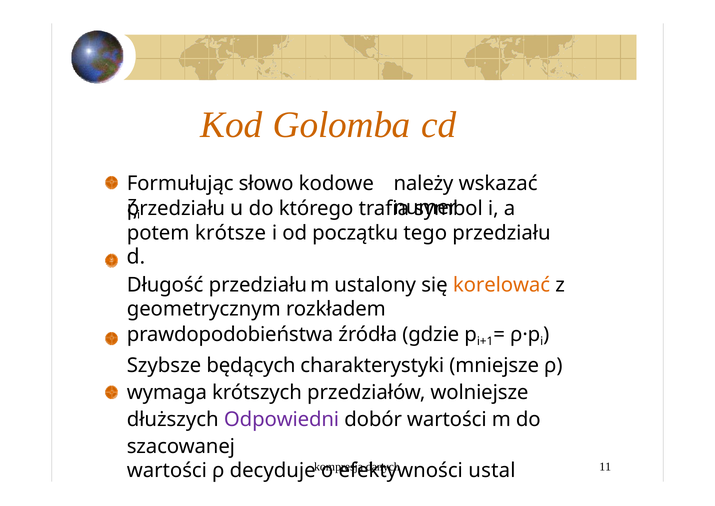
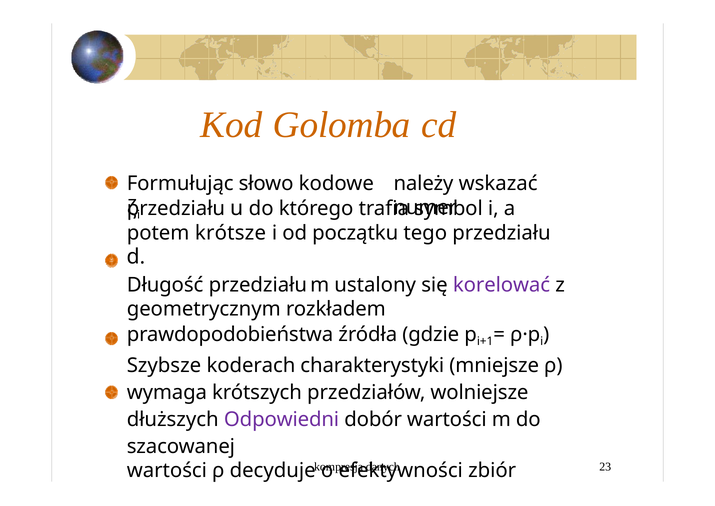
korelować colour: orange -> purple (502, 285)
będących: będących -> koderach (251, 366)
11: 11 -> 23 (605, 467)
ustal: ustal -> zbiór (492, 471)
